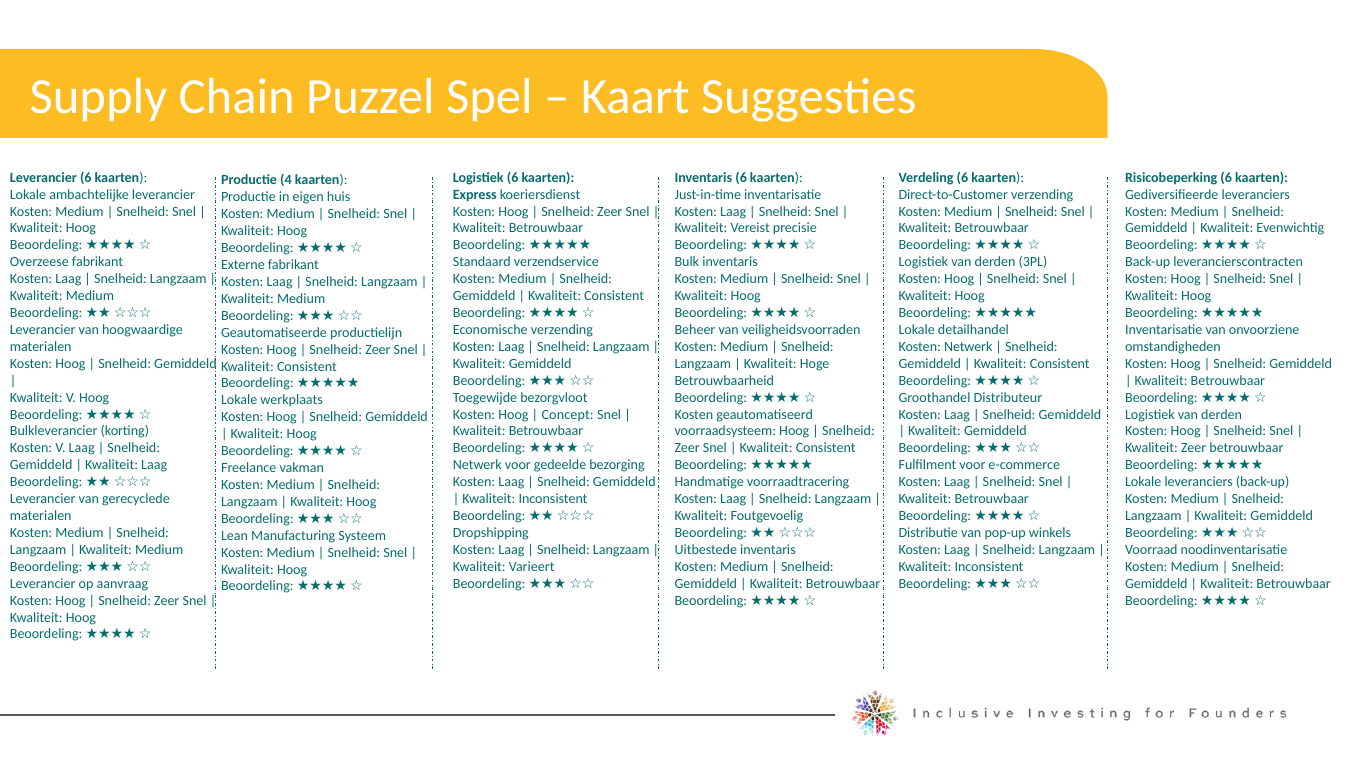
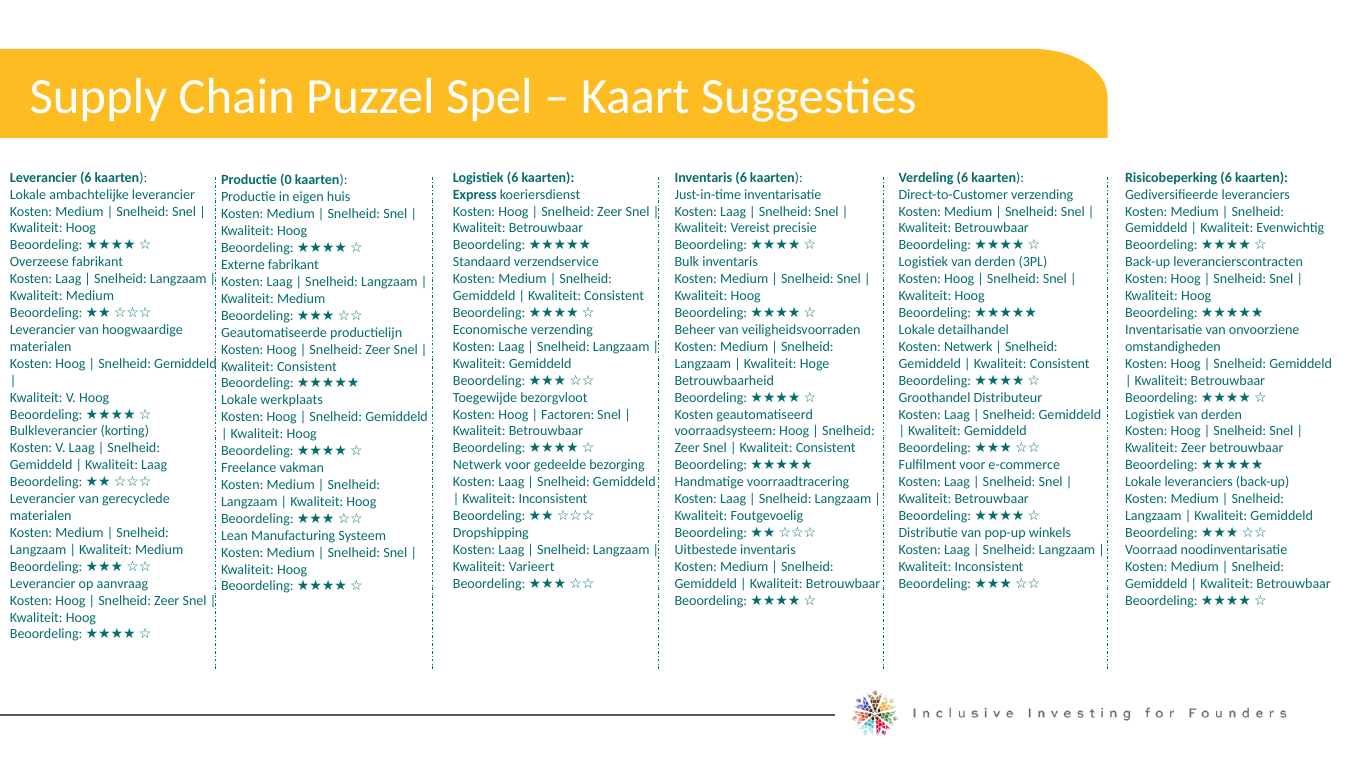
4: 4 -> 0 (286, 180)
Concept: Concept -> Factoren (568, 415)
